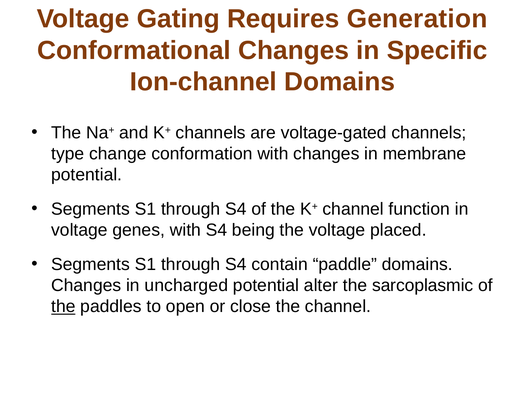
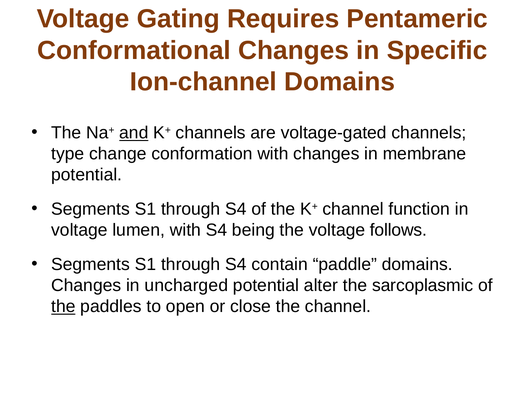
Generation: Generation -> Pentameric (417, 19)
and underline: none -> present (134, 133)
genes: genes -> lumen (139, 230)
placed: placed -> follows (398, 230)
